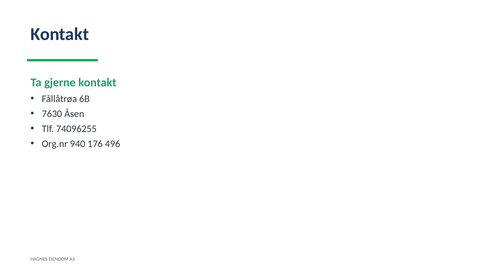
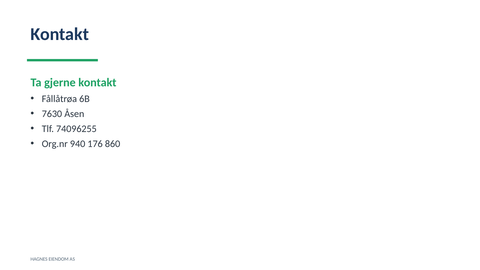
496: 496 -> 860 (113, 144)
